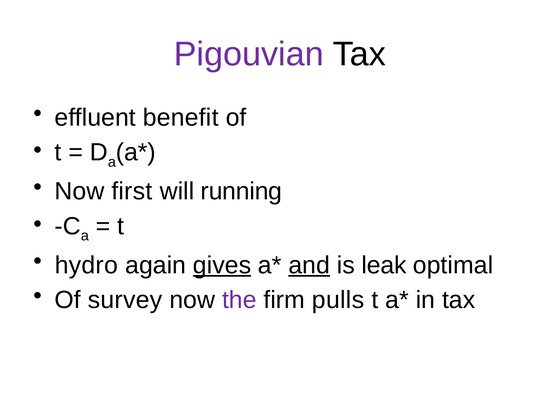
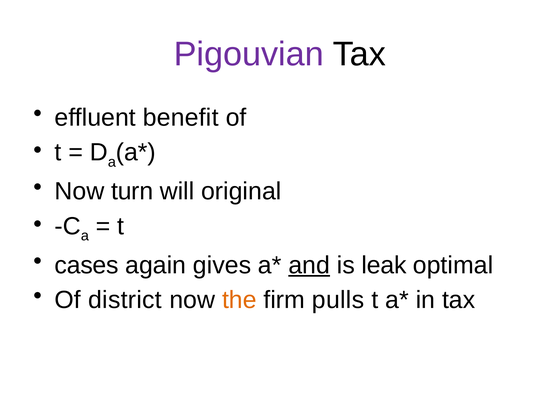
first: first -> turn (132, 191)
running: running -> original (241, 191)
hydro: hydro -> cases (87, 265)
gives underline: present -> none (222, 265)
survey: survey -> district (125, 300)
the colour: purple -> orange (239, 300)
